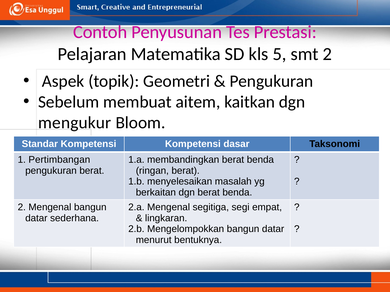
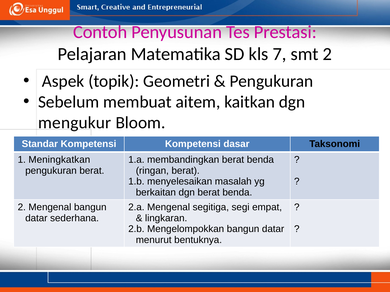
5: 5 -> 7 (280, 54)
Pertimbangan: Pertimbangan -> Meningkatkan (59, 160)
